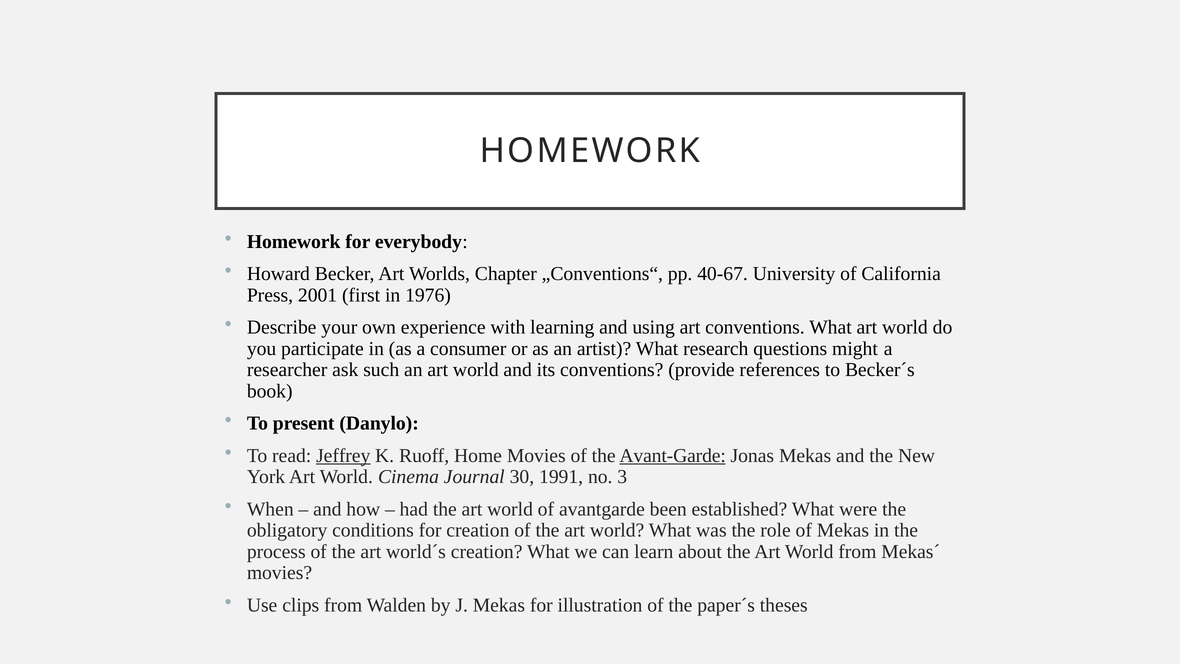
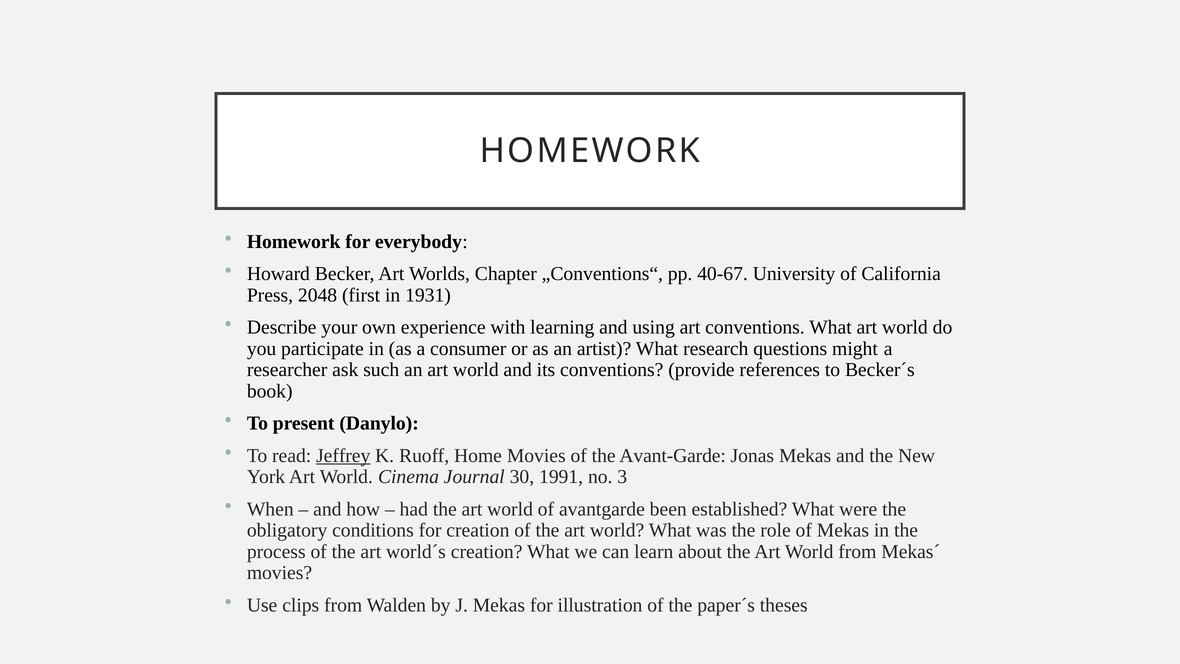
2001: 2001 -> 2048 (318, 295)
1976: 1976 -> 1931 (428, 295)
Avant-Garde underline: present -> none (673, 456)
